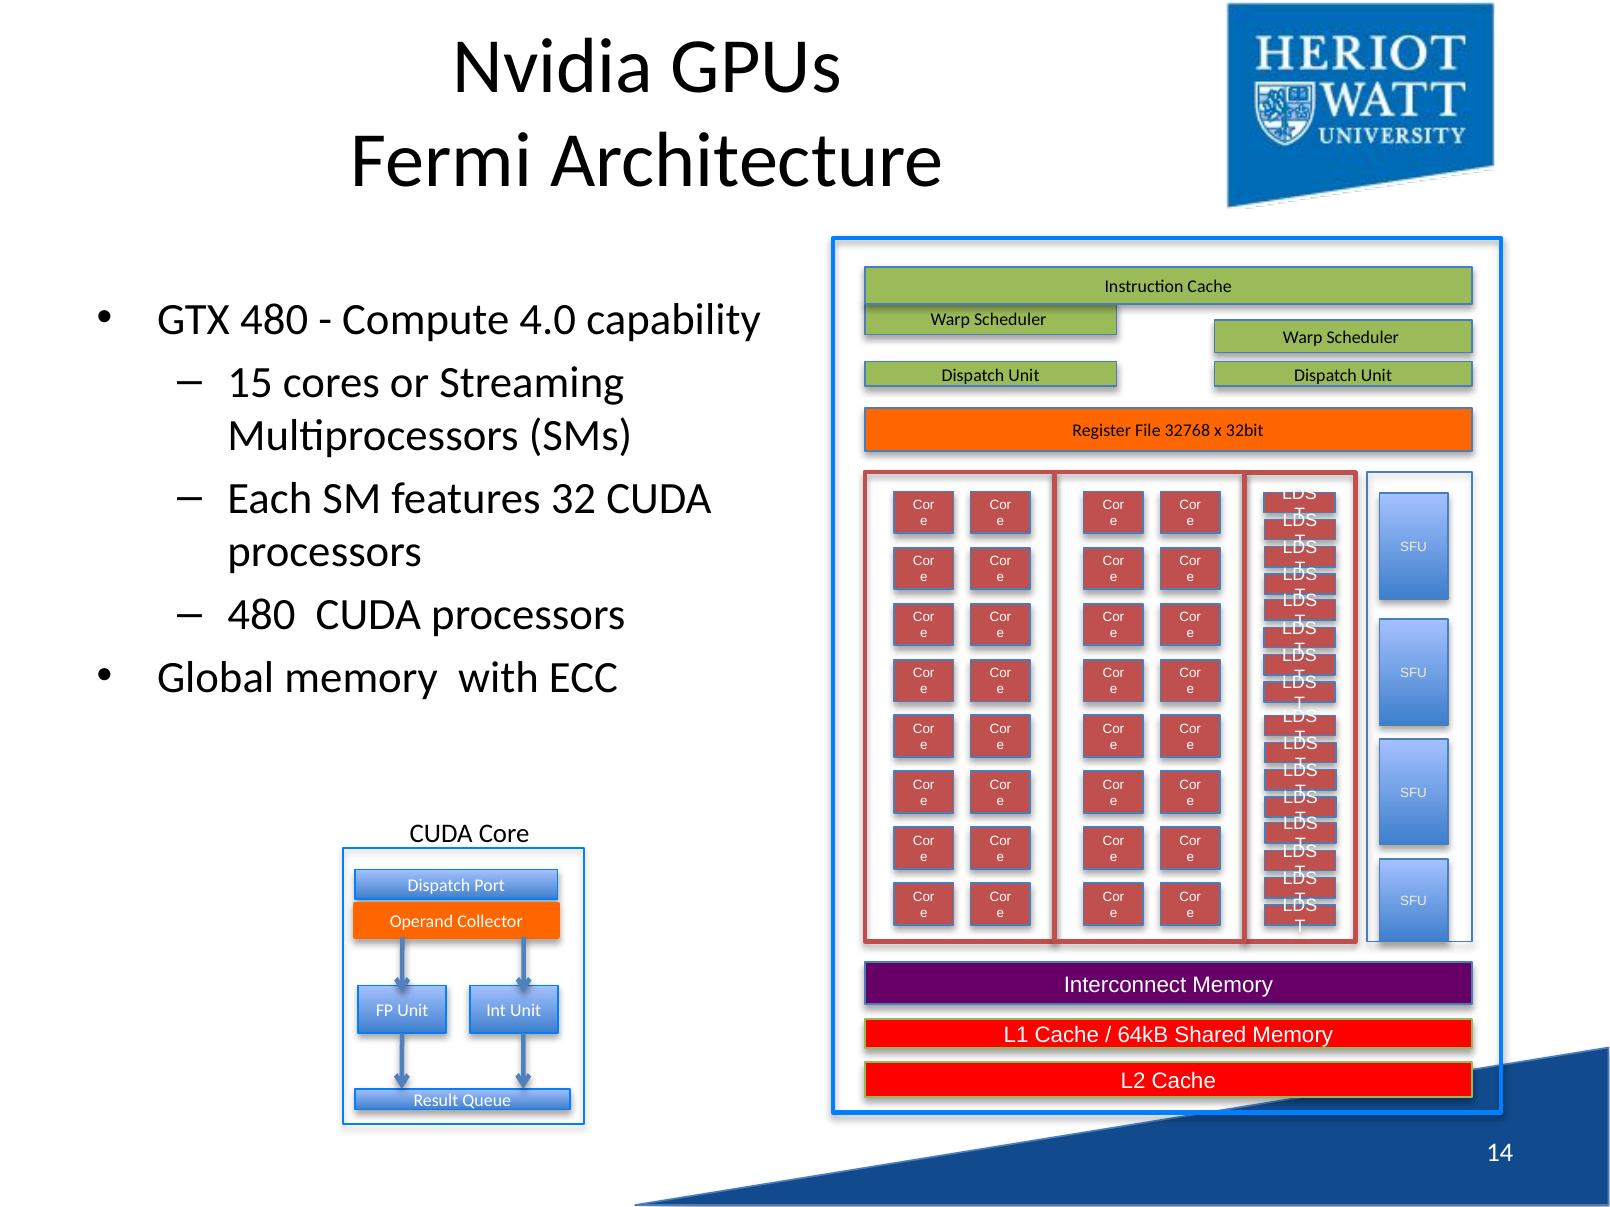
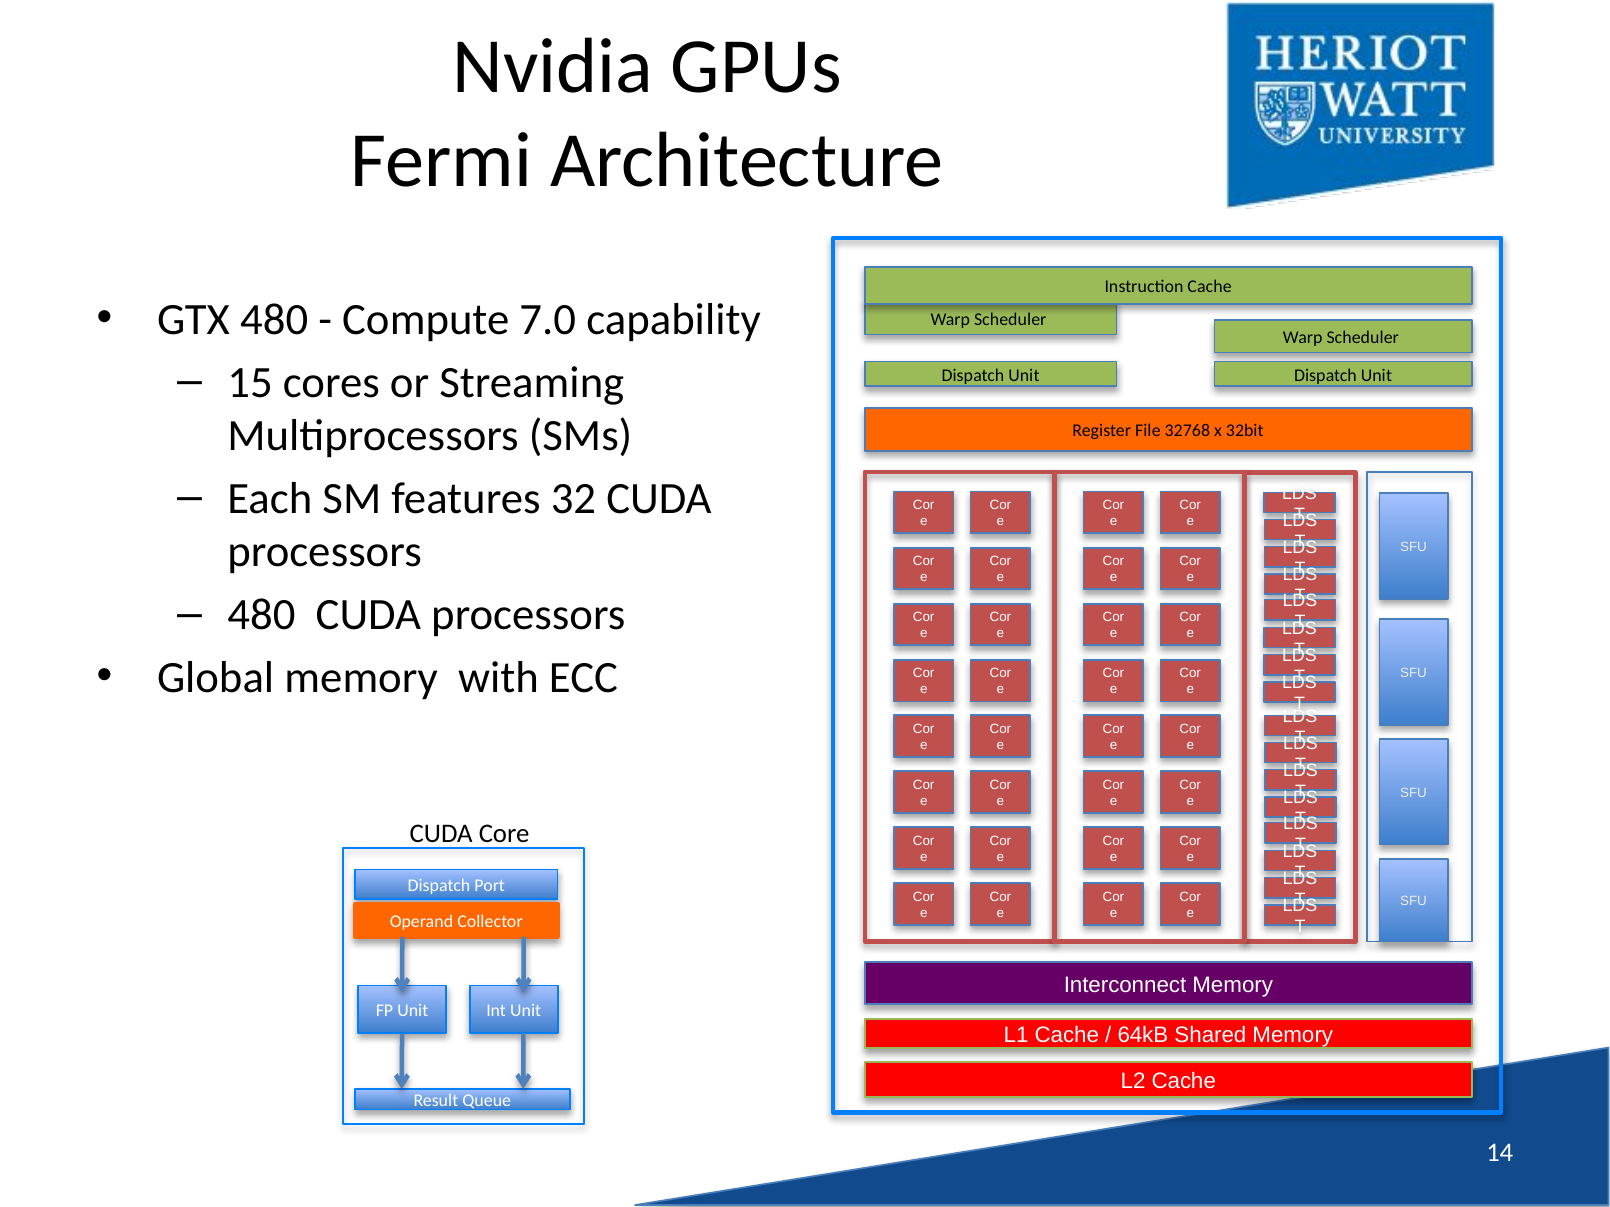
4.0: 4.0 -> 7.0 (548, 320)
